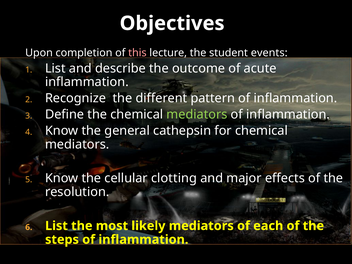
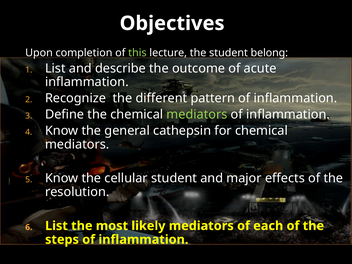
this colour: pink -> light green (137, 53)
events: events -> belong (269, 53)
cellular clotting: clotting -> student (174, 178)
